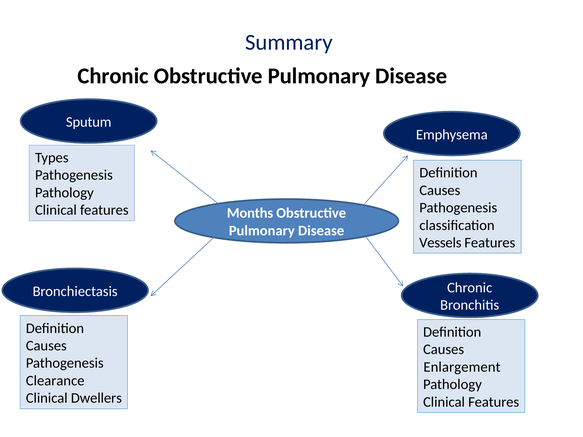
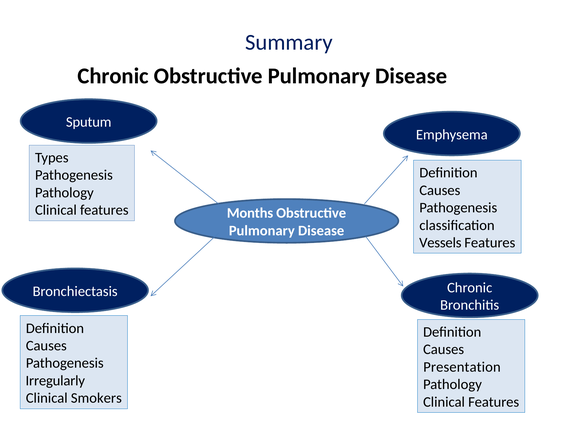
Enlargement: Enlargement -> Presentation (462, 367)
Clearance: Clearance -> Irregularly (55, 381)
Dwellers: Dwellers -> Smokers (96, 398)
